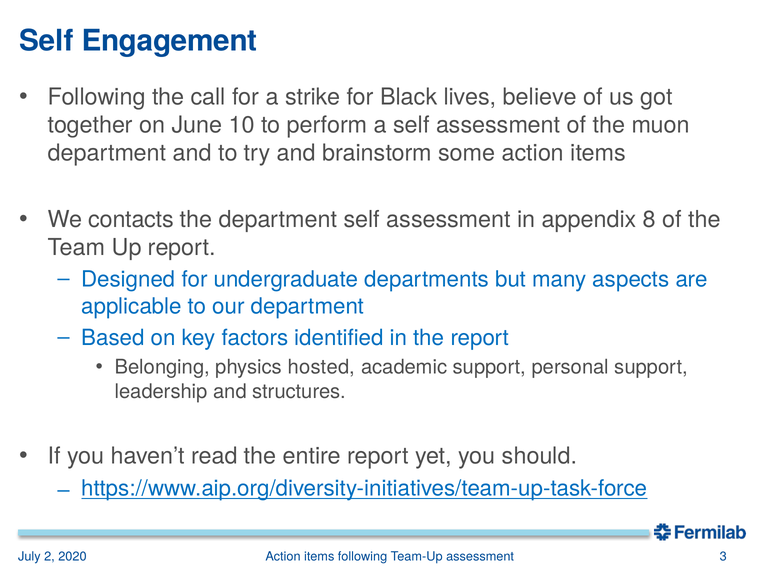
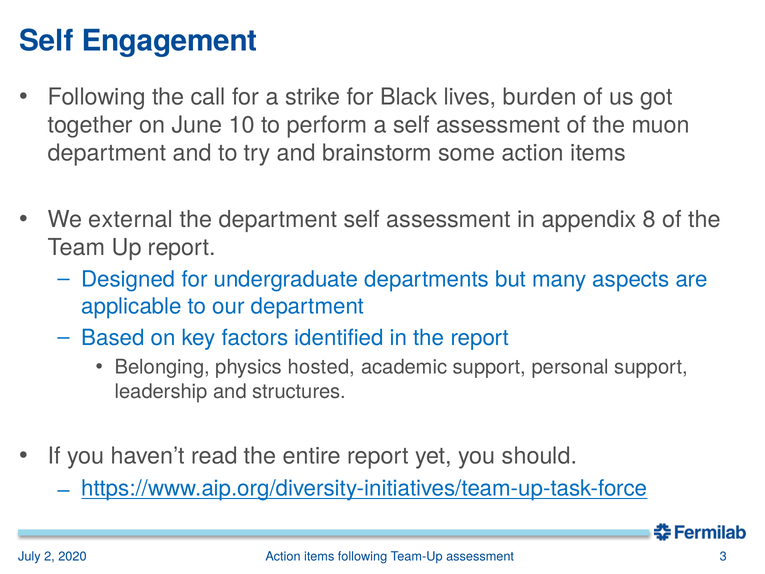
believe: believe -> burden (540, 97)
contacts: contacts -> external (131, 219)
